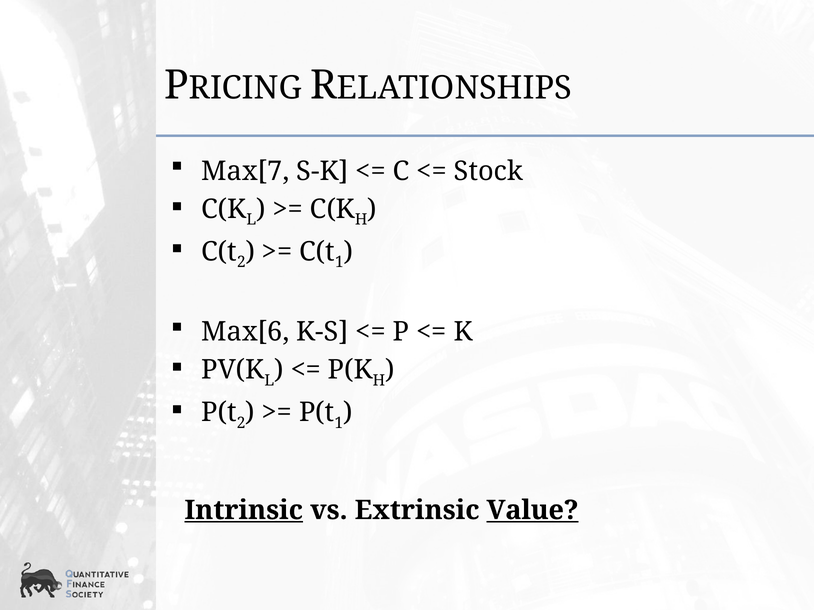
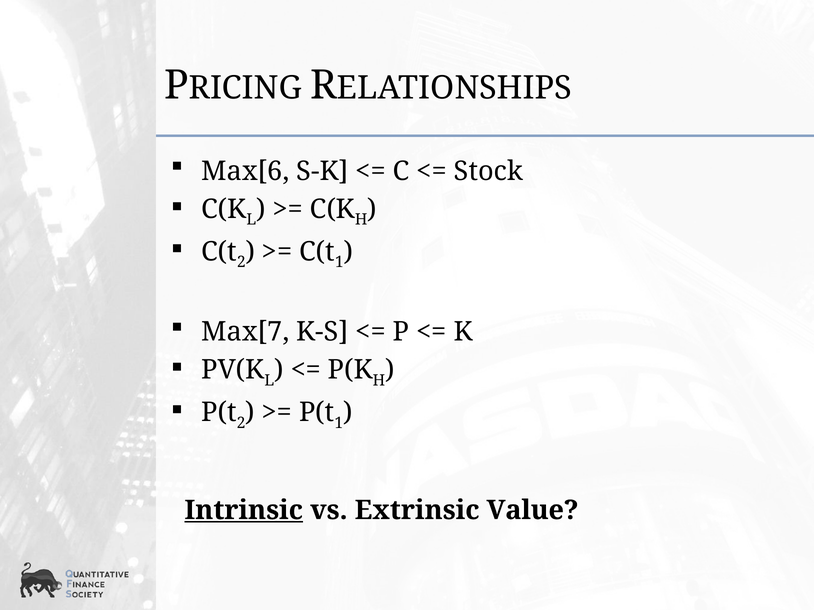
Max[7: Max[7 -> Max[6 (245, 171)
Max[6: Max[6 -> Max[7 (245, 332)
Value underline: present -> none (533, 511)
